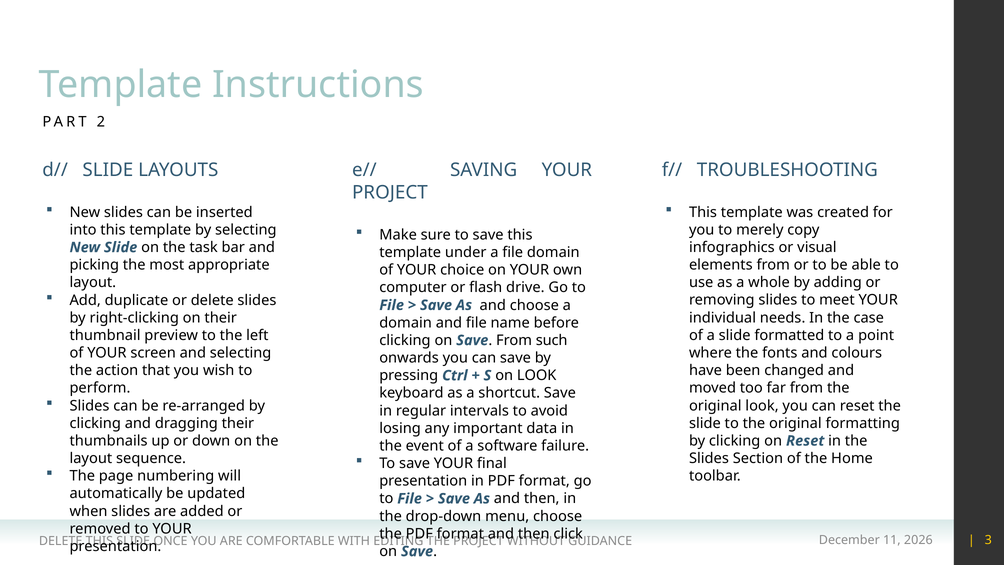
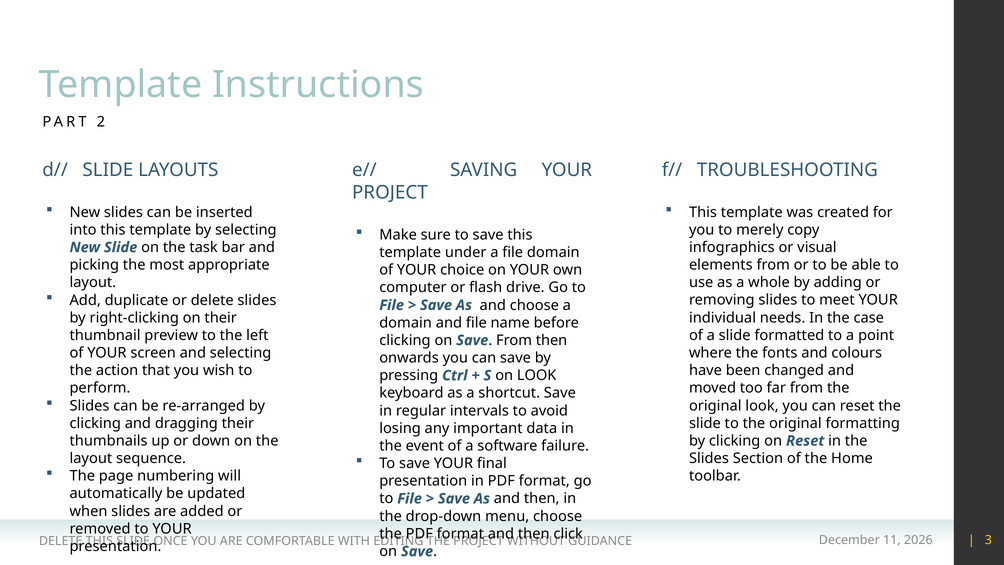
From such: such -> then (552, 340)
